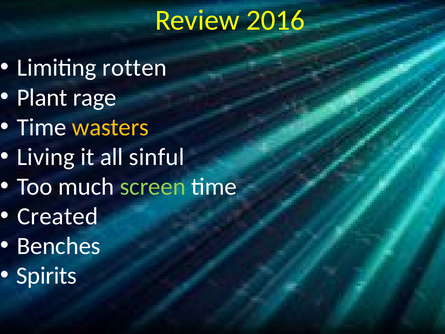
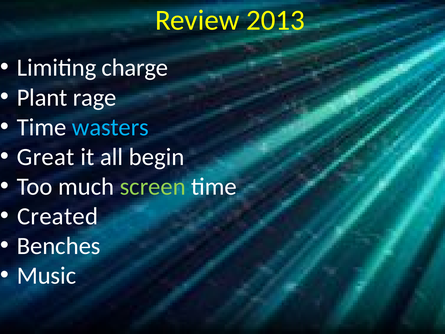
2016: 2016 -> 2013 (275, 20)
rotten: rotten -> charge (135, 68)
wasters colour: yellow -> light blue (110, 127)
Living: Living -> Great (46, 157)
sinful: sinful -> begin (157, 157)
Spirits: Spirits -> Music (46, 275)
